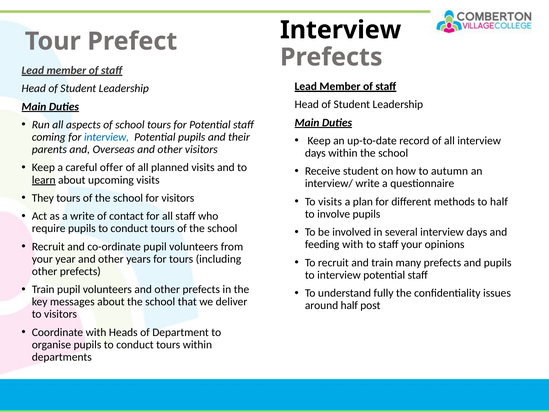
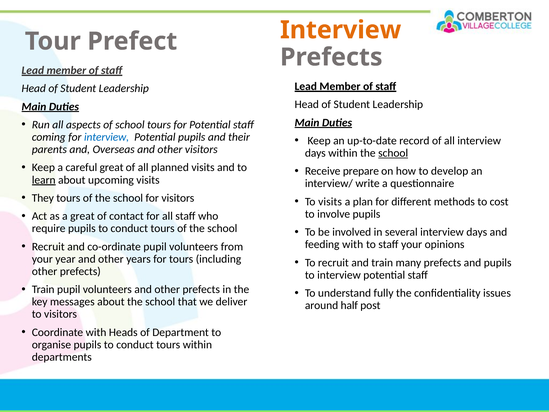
Interview colour: black -> orange (341, 30)
school underline: none -> present (393, 153)
careful offer: offer -> great (112, 167)
Receive student: student -> prepare (361, 171)
autumn: autumn -> develop (450, 171)
to half: half -> cost (499, 201)
a write: write -> great (82, 216)
